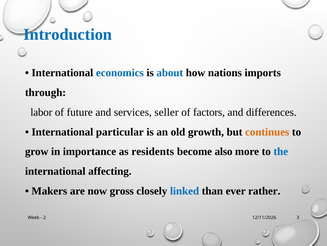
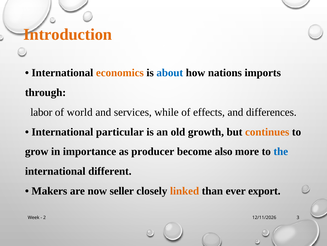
Introduction colour: blue -> orange (68, 34)
economics colour: blue -> orange (120, 73)
future: future -> world (80, 112)
seller: seller -> while (167, 112)
factors: factors -> effects (209, 112)
residents: residents -> producer (153, 151)
affecting: affecting -> different (110, 171)
gross: gross -> seller (122, 190)
linked colour: blue -> orange (185, 190)
rather: rather -> export (264, 190)
